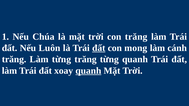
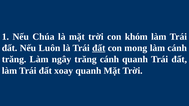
con trăng: trăng -> khóm (136, 37)
Làm từng: từng -> ngây (62, 59)
trăng từng: từng -> cánh (109, 59)
quanh underline: present -> none (88, 71)
